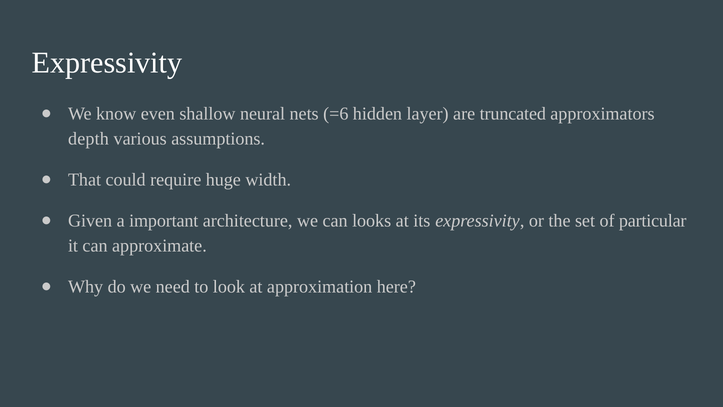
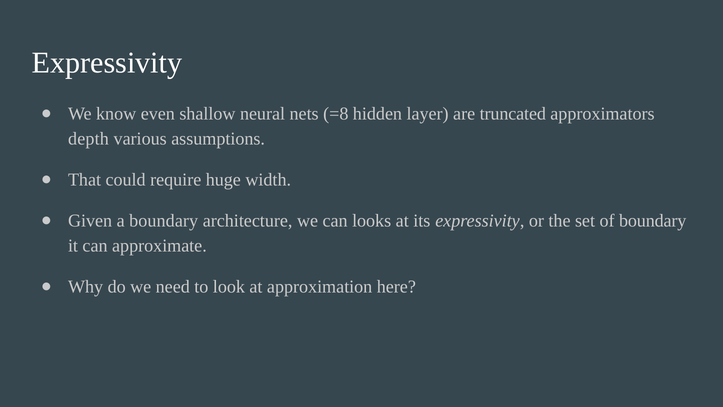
=6: =6 -> =8 (336, 114)
a important: important -> boundary (164, 221)
of particular: particular -> boundary (653, 221)
